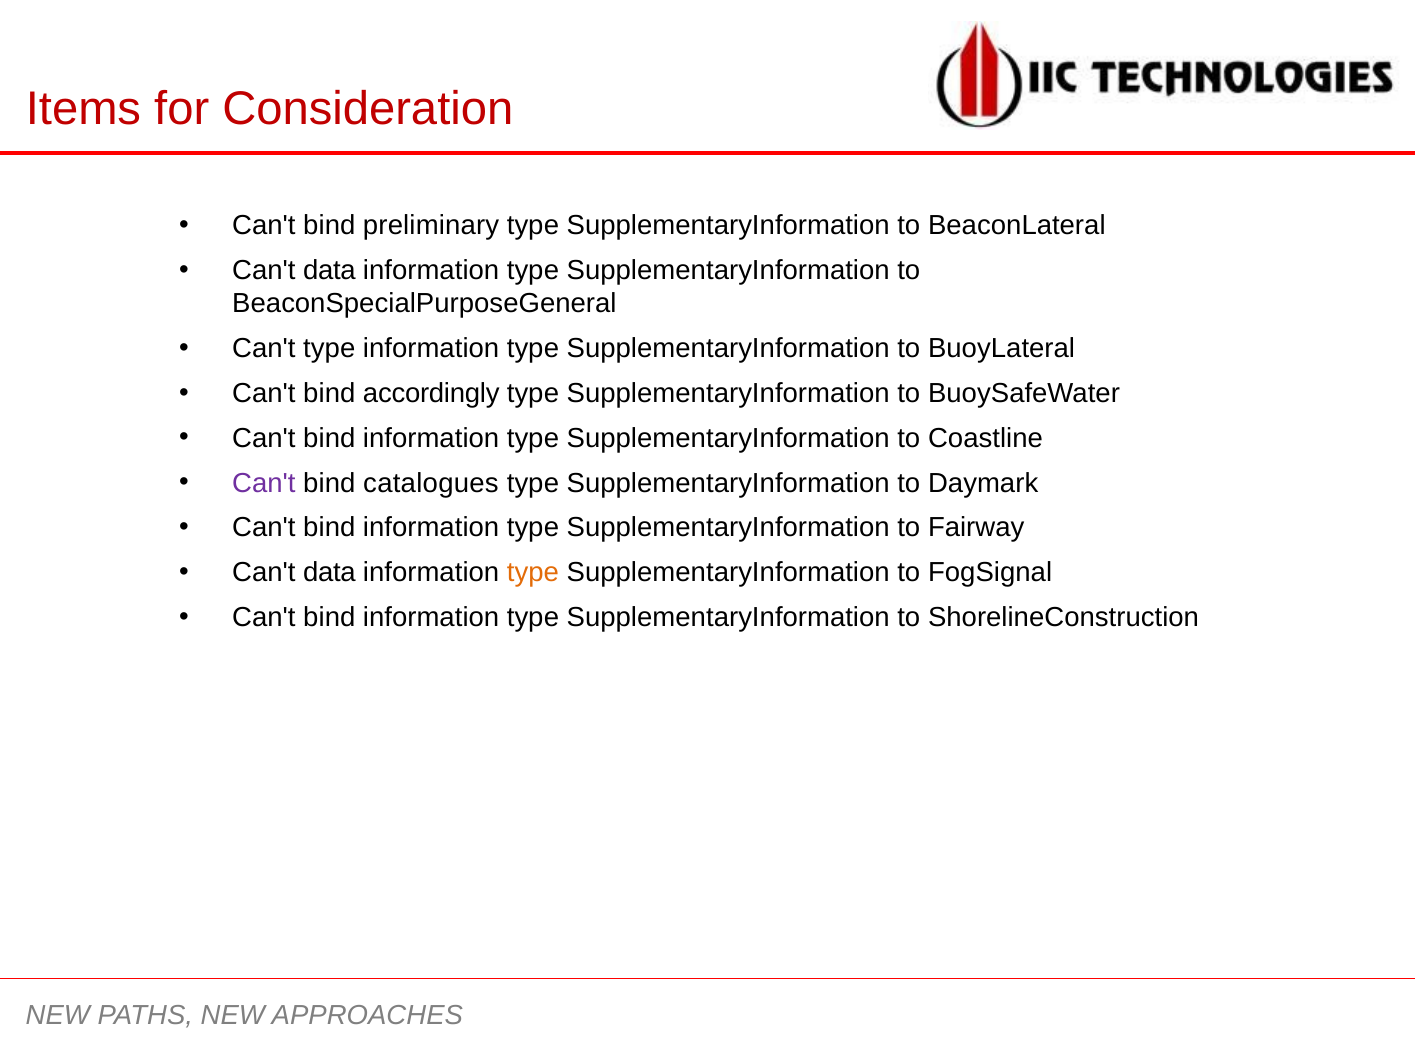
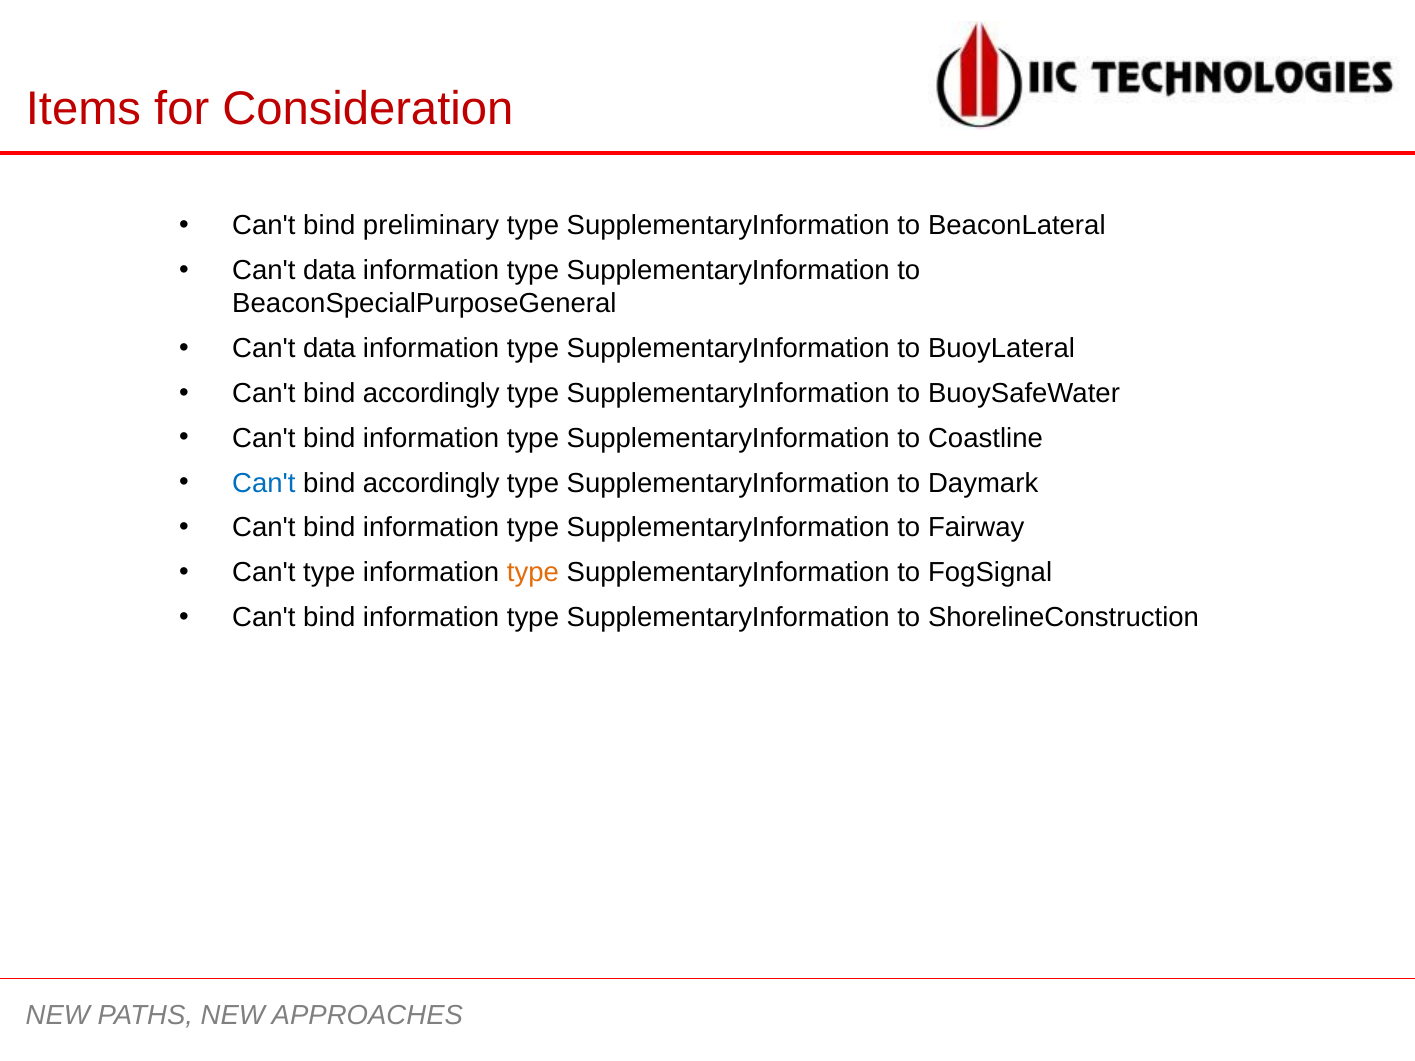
type: type -> data (329, 349)
Can't colour: purple -> blue (264, 483)
catalogues: catalogues -> accordingly (431, 483)
data: data -> type (329, 573)
